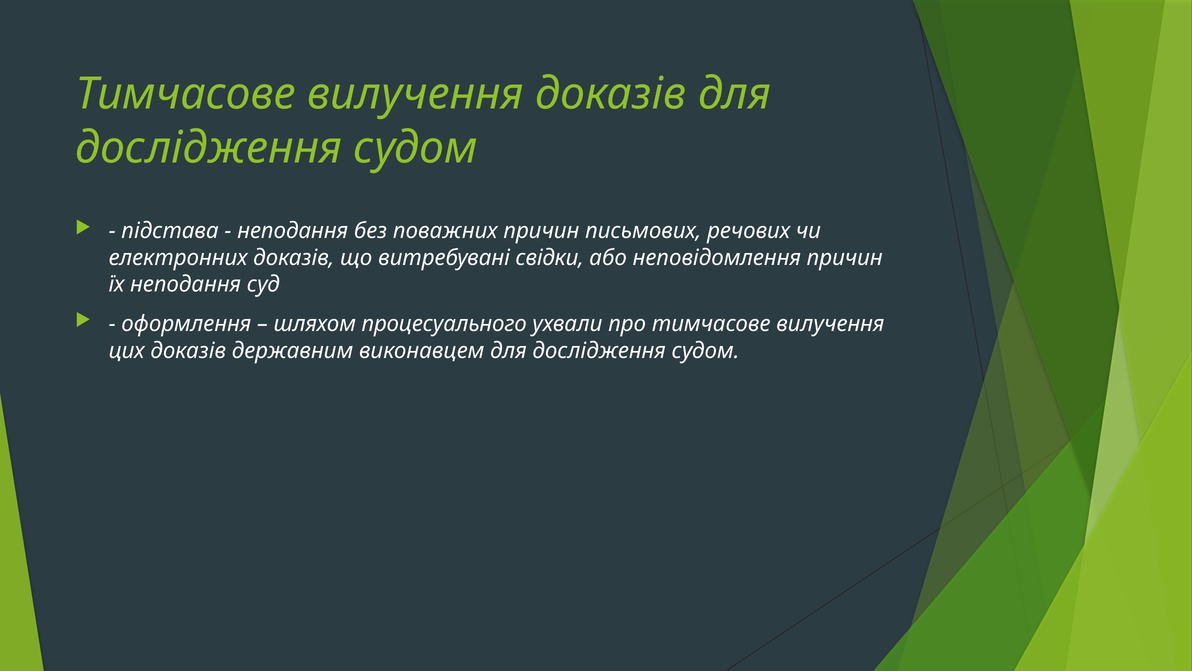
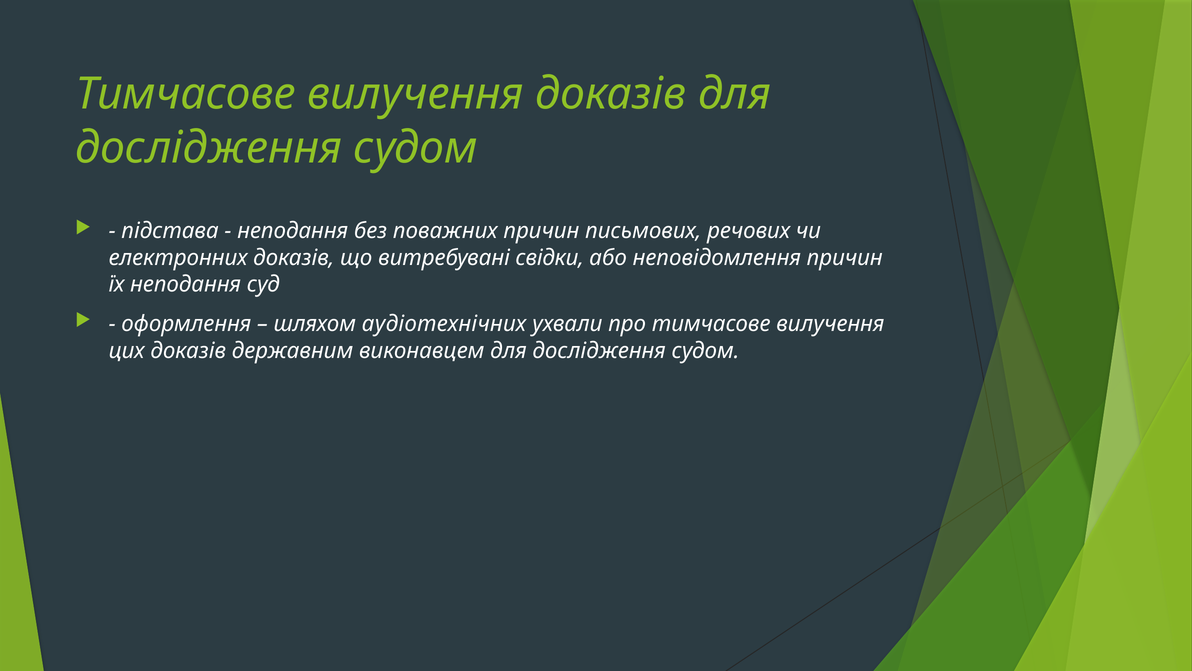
процесуального: процесуального -> аудіотехнічних (444, 324)
